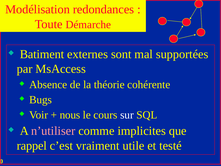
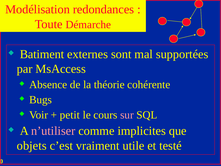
nous: nous -> petit (70, 115)
sur colour: white -> pink (127, 115)
rappel: rappel -> objets (32, 145)
